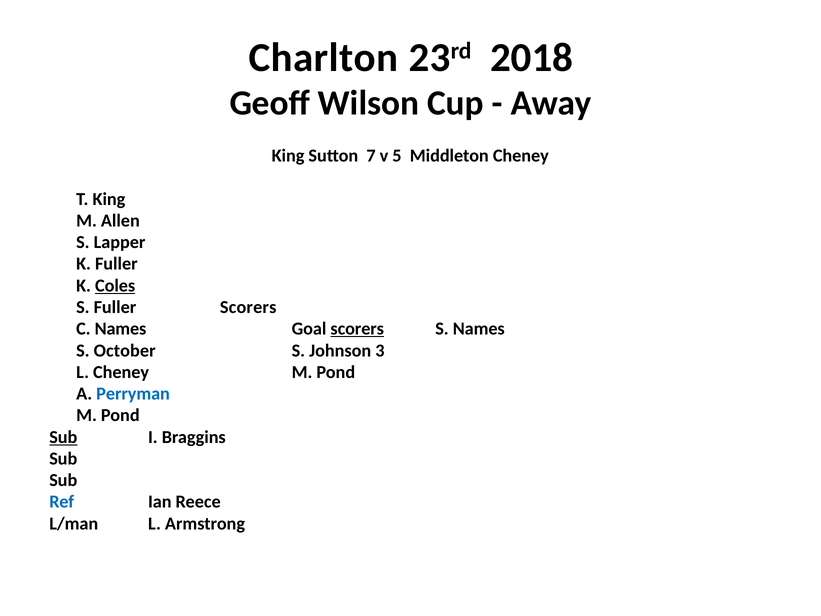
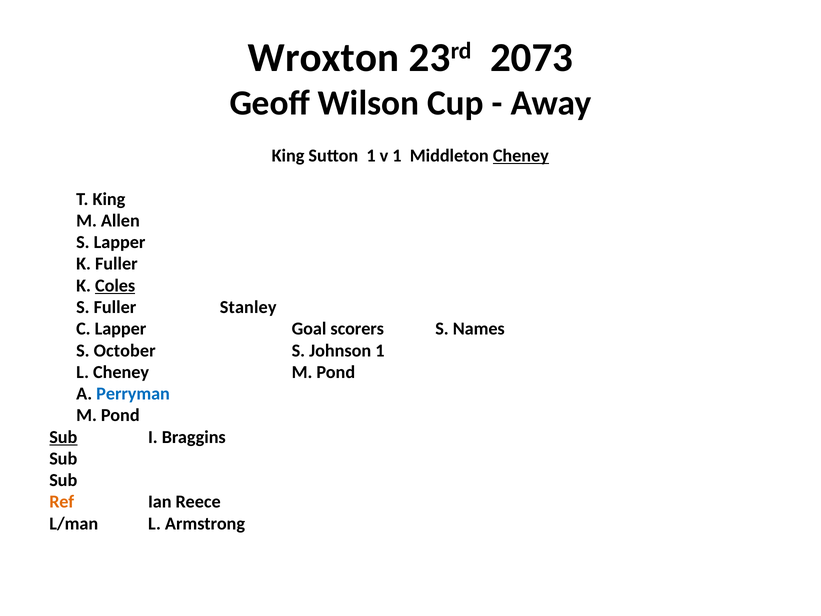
Charlton: Charlton -> Wroxton (324, 58)
2018: 2018 -> 2073 (532, 58)
Sutton 7: 7 -> 1 (371, 156)
v 5: 5 -> 1 (397, 156)
Cheney underline: none -> present (521, 156)
Fuller Scorers: Scorers -> Stanley (248, 307)
C Names: Names -> Lapper (120, 329)
scorers underline: present -> none (357, 329)
Johnson 3: 3 -> 1 (380, 350)
Ref colour: blue -> orange (62, 502)
